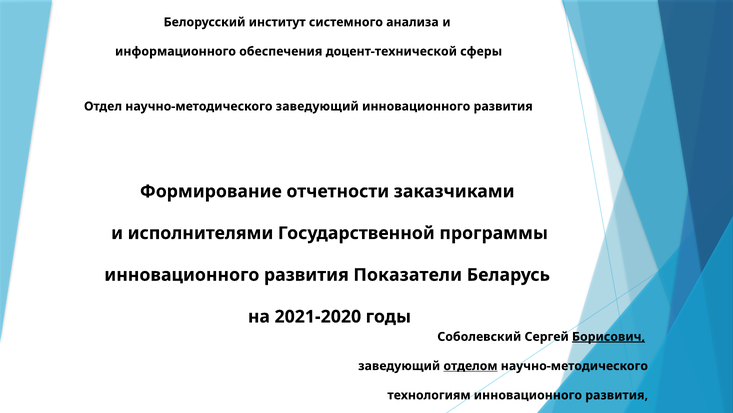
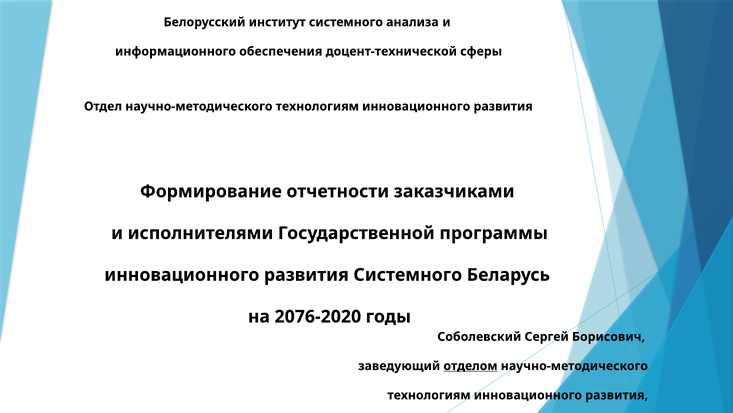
Отдел научно-методического заведующий: заведующий -> технологиям (317, 106)
развития Показатели: Показатели -> Системного (408, 274)
2021-2020: 2021-2020 -> 2076-2020 (318, 316)
Борисович underline: present -> none (608, 336)
